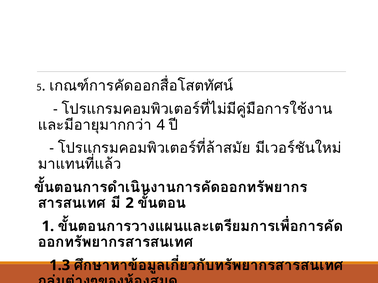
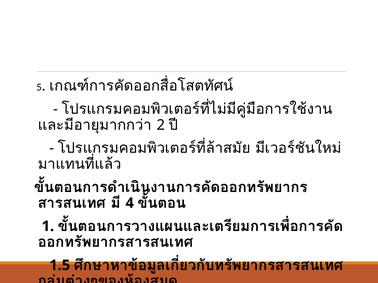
4: 4 -> 2 (161, 125)
2: 2 -> 4 (130, 203)
1.3: 1.3 -> 1.5 (60, 266)
